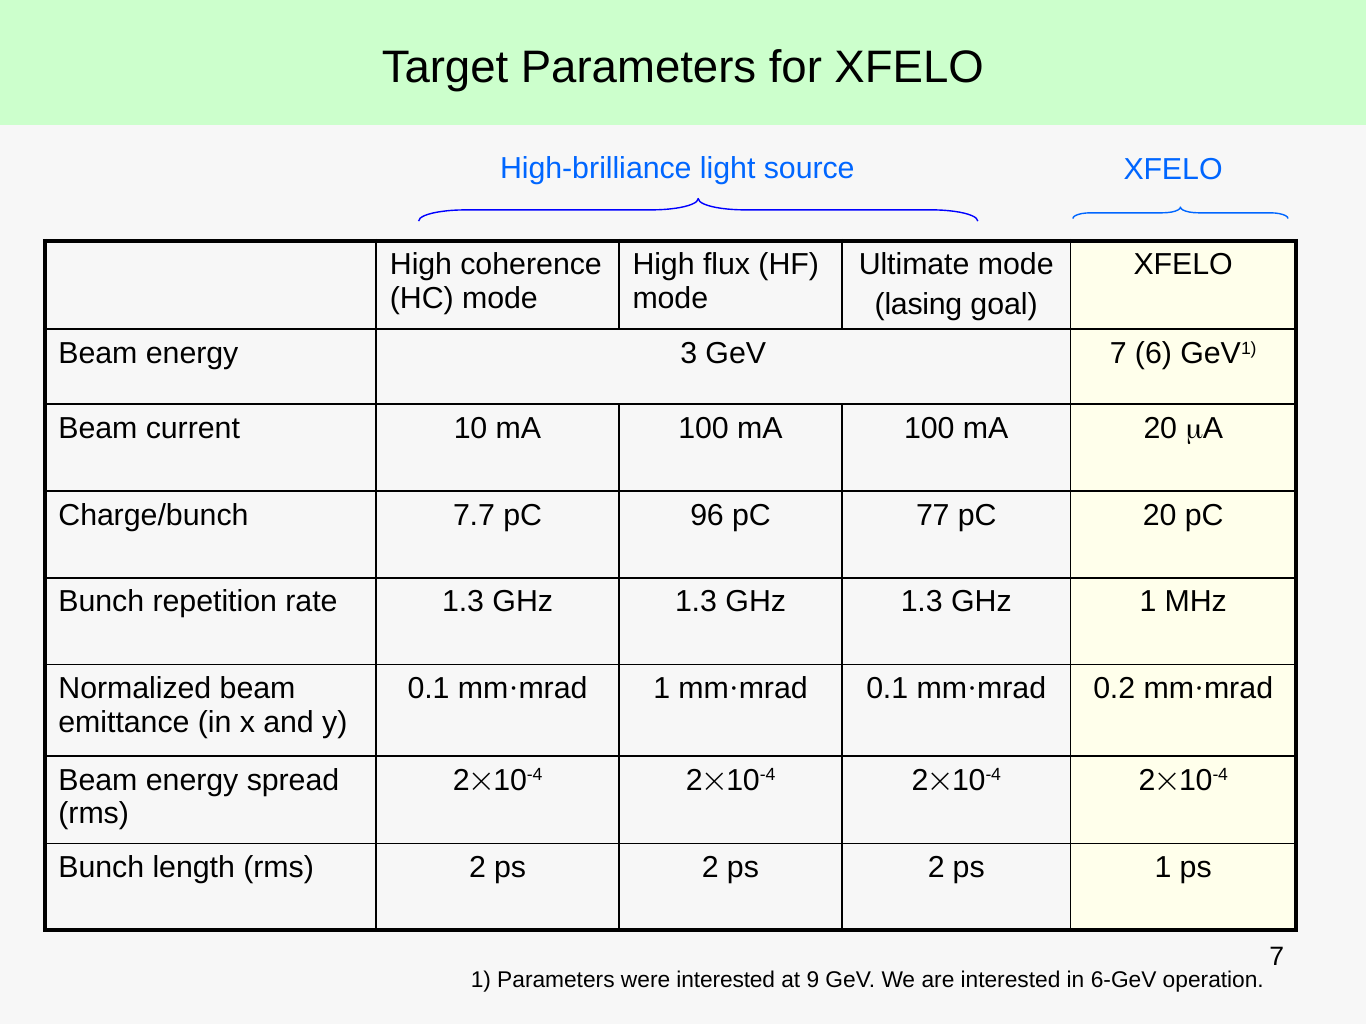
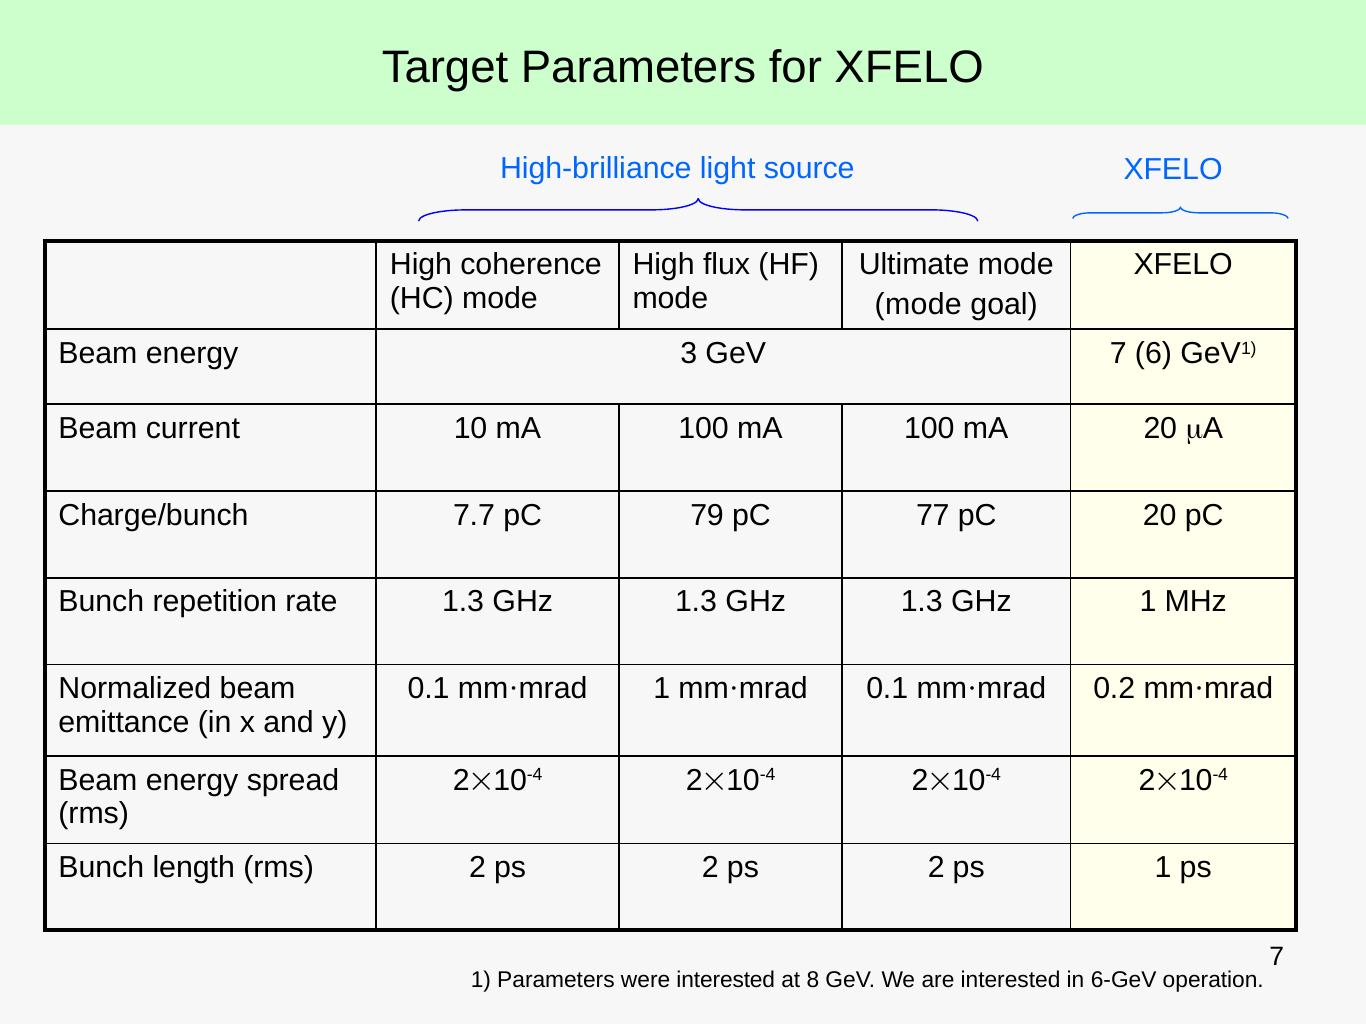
lasing: lasing -> mode (918, 305)
96: 96 -> 79 (707, 515)
9: 9 -> 8 (813, 981)
